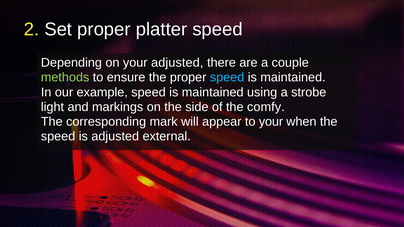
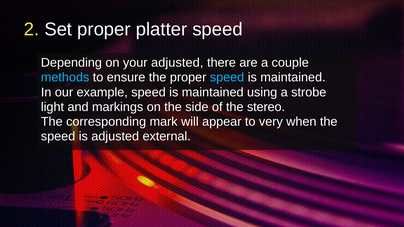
methods colour: light green -> light blue (65, 78)
comfy: comfy -> stereo (266, 107)
to your: your -> very (271, 122)
